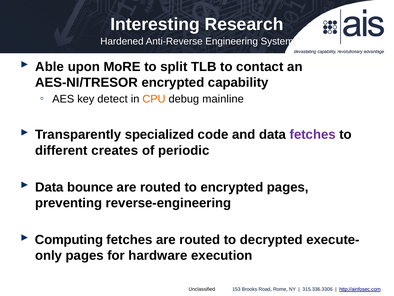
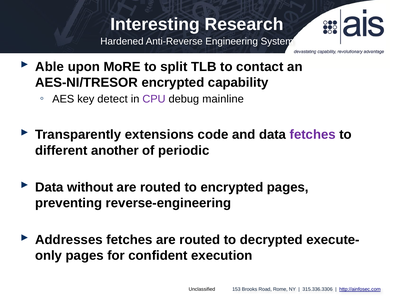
CPU colour: orange -> purple (154, 99)
specialized: specialized -> extensions (159, 134)
creates: creates -> another (115, 150)
bounce: bounce -> without (90, 187)
Computing: Computing -> Addresses (69, 239)
hardware: hardware -> confident (158, 255)
